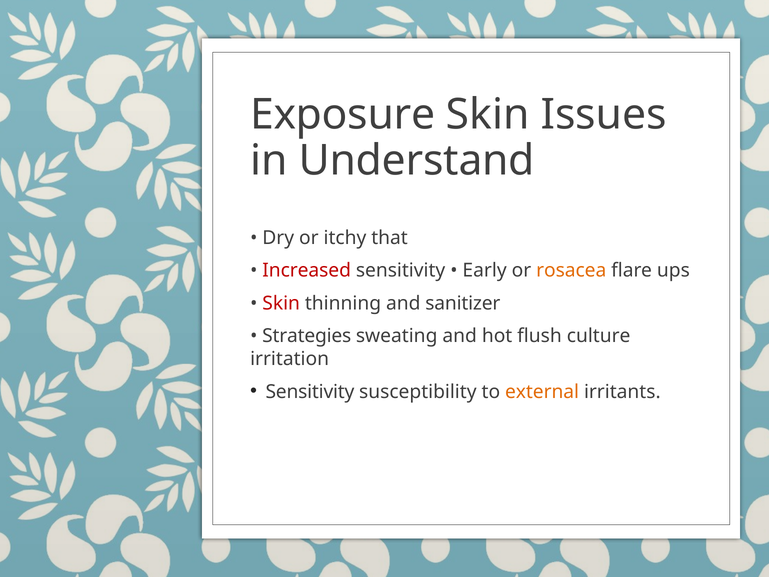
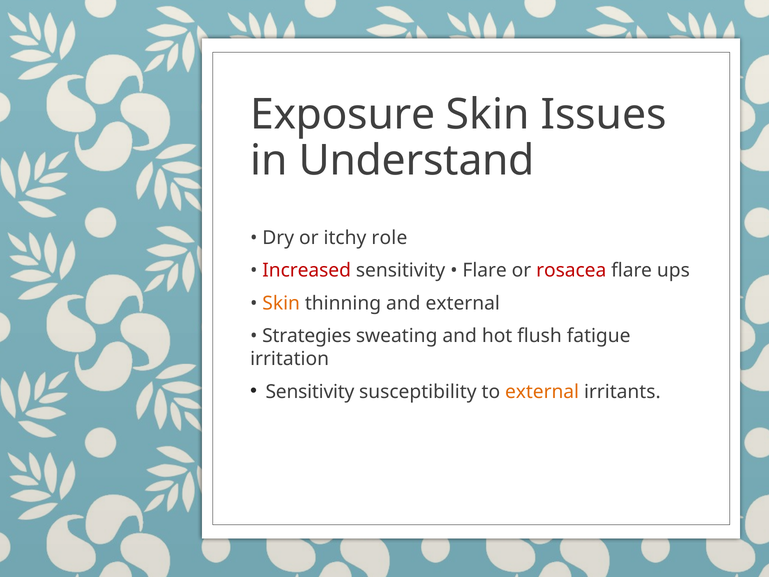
that: that -> role (389, 238)
Early: Early -> Flare (485, 270)
rosacea colour: orange -> red (571, 270)
Skin colour: red -> orange (281, 303)
and sanitizer: sanitizer -> external (463, 303)
culture: culture -> fatigue (599, 336)
